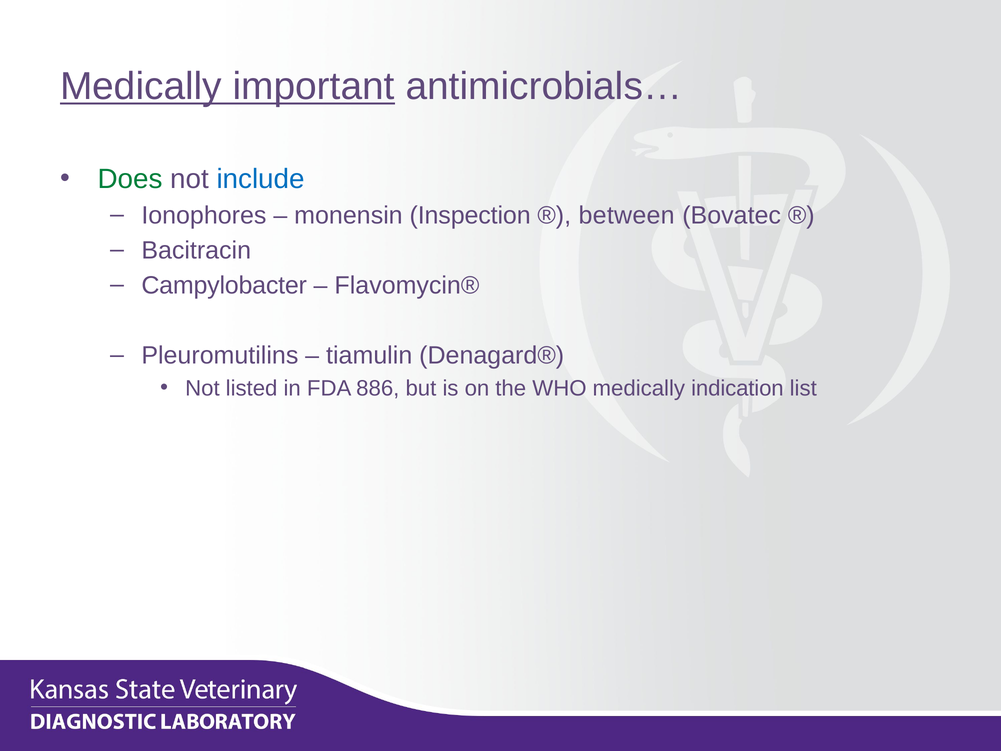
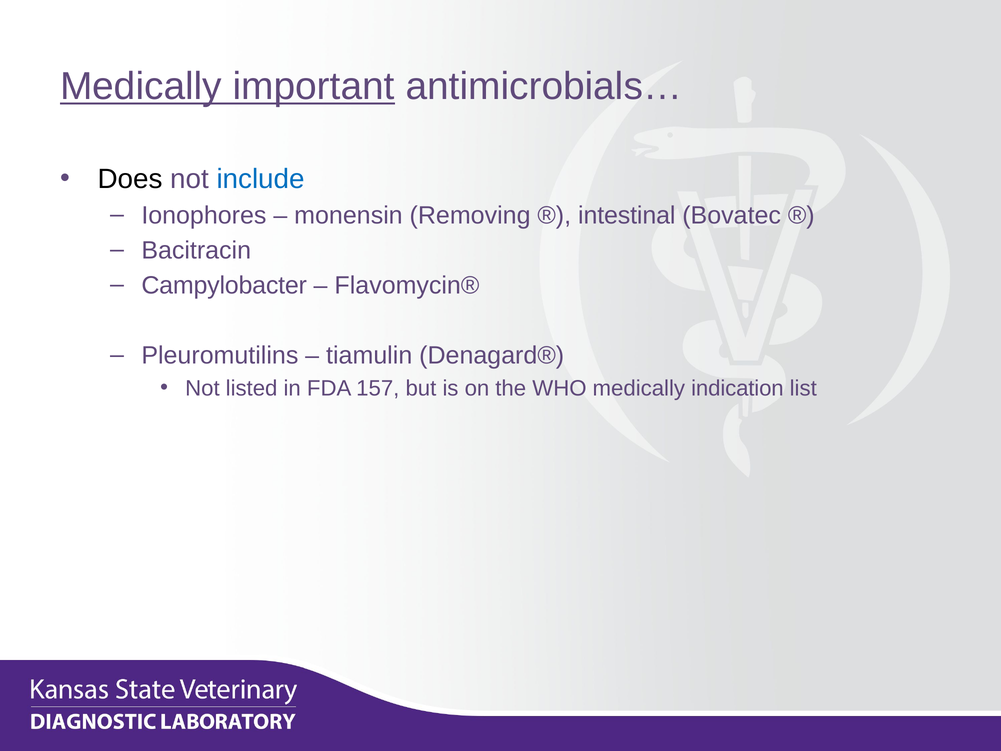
Does colour: green -> black (130, 179)
Inspection: Inspection -> Removing (470, 215)
between: between -> intestinal (627, 215)
886: 886 -> 157 (378, 388)
